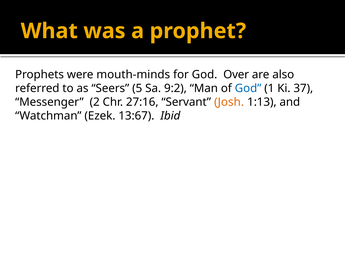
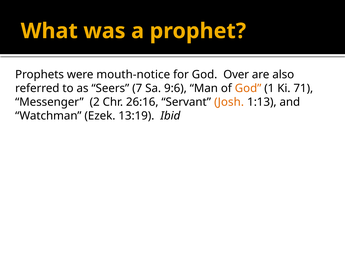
mouth-minds: mouth-minds -> mouth-notice (133, 74)
5: 5 -> 7 (137, 88)
9:2: 9:2 -> 9:6 (175, 88)
God colour: blue -> orange (248, 88)
37: 37 -> 71 (303, 88)
27:16: 27:16 -> 26:16 (142, 102)
13:67: 13:67 -> 13:19 (136, 116)
